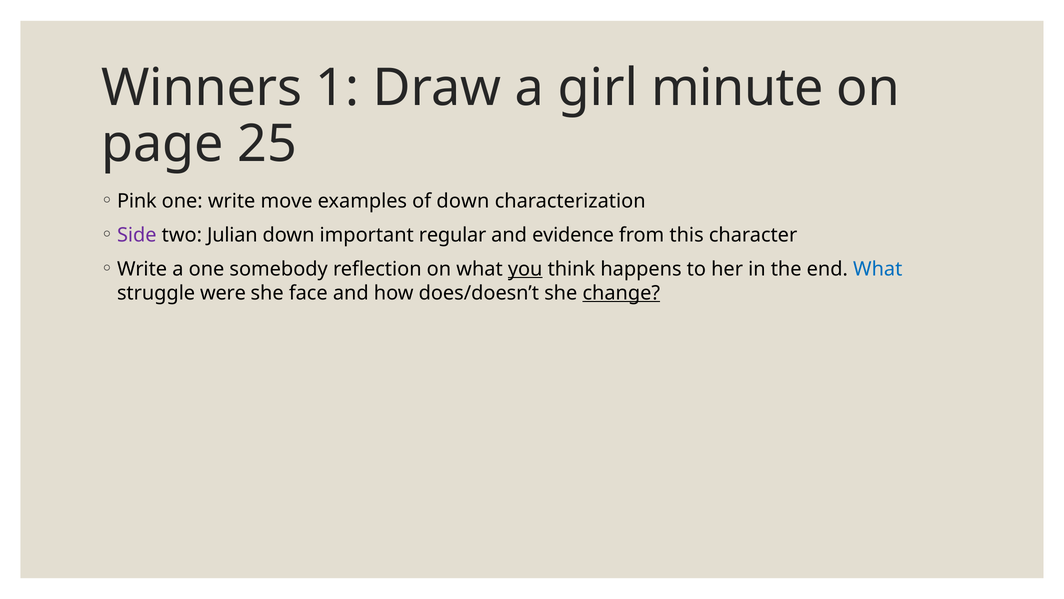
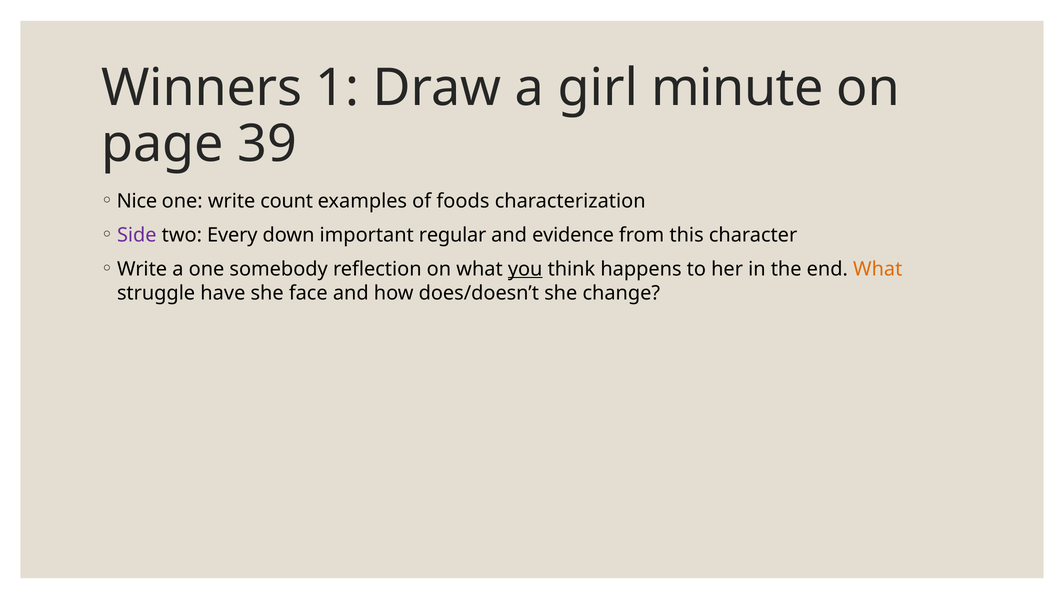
25: 25 -> 39 (267, 144)
Pink: Pink -> Nice (137, 201)
move: move -> count (287, 201)
of down: down -> foods (463, 201)
Julian: Julian -> Every (232, 235)
What colour: blue -> orange (878, 269)
were: were -> have (223, 293)
change underline: present -> none (621, 293)
